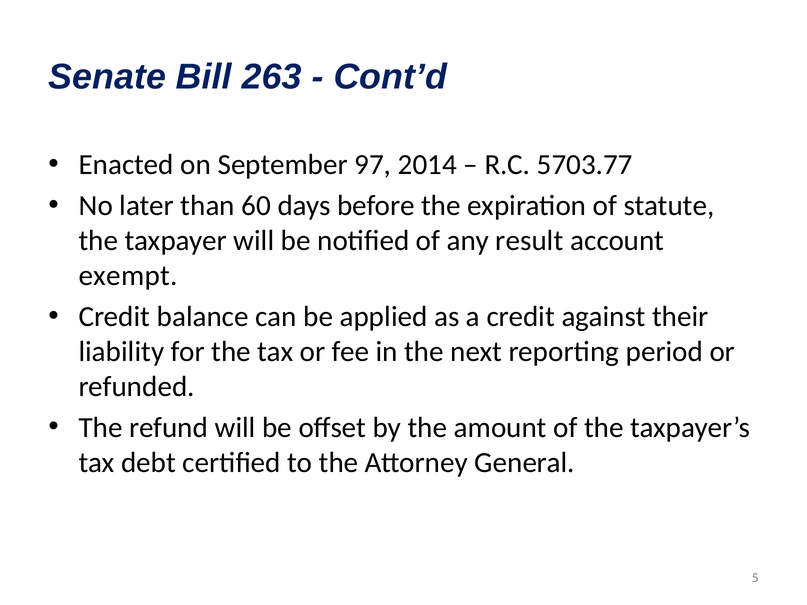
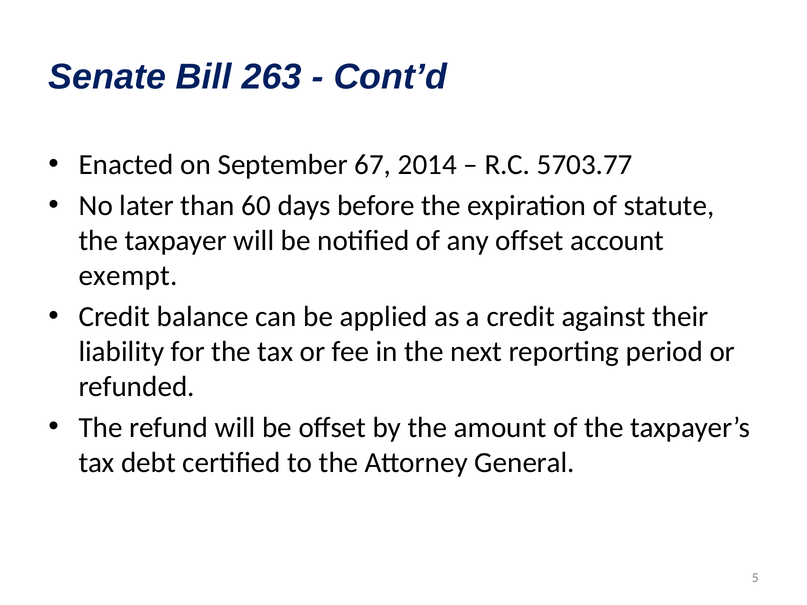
97: 97 -> 67 (373, 165)
any result: result -> offset (529, 241)
